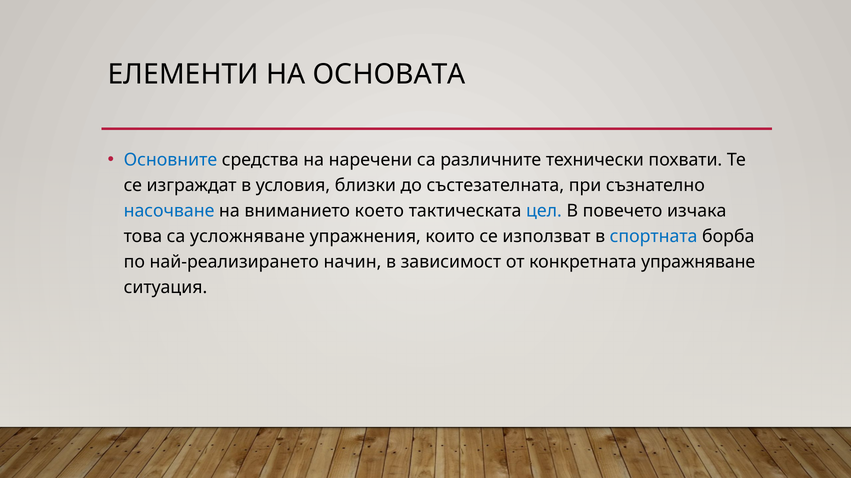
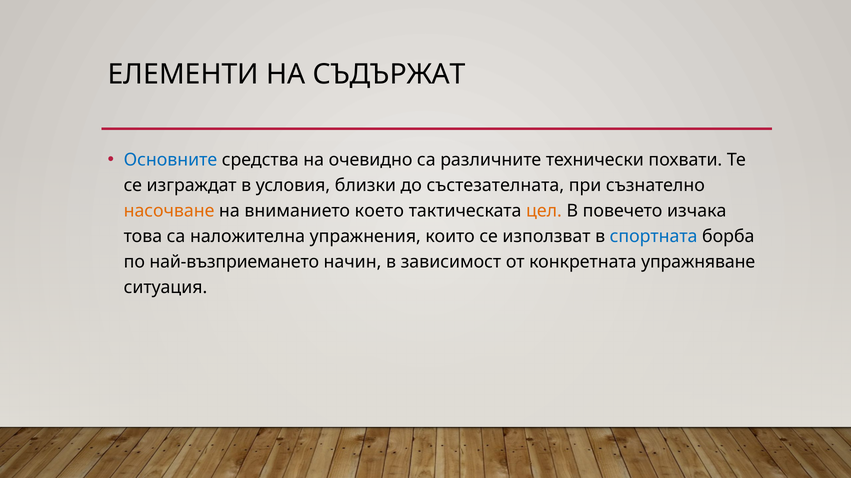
ОСНОВАТА: ОСНОВАТА -> СЪДЪРЖАТ (389, 75)
наречени: наречени -> очевидно (371, 160)
насочване colour: blue -> orange (169, 211)
цел colour: blue -> orange (544, 211)
усложняване: усложняване -> наложителна (248, 237)
най-реализирането: най-реализирането -> най-възприемането (234, 262)
